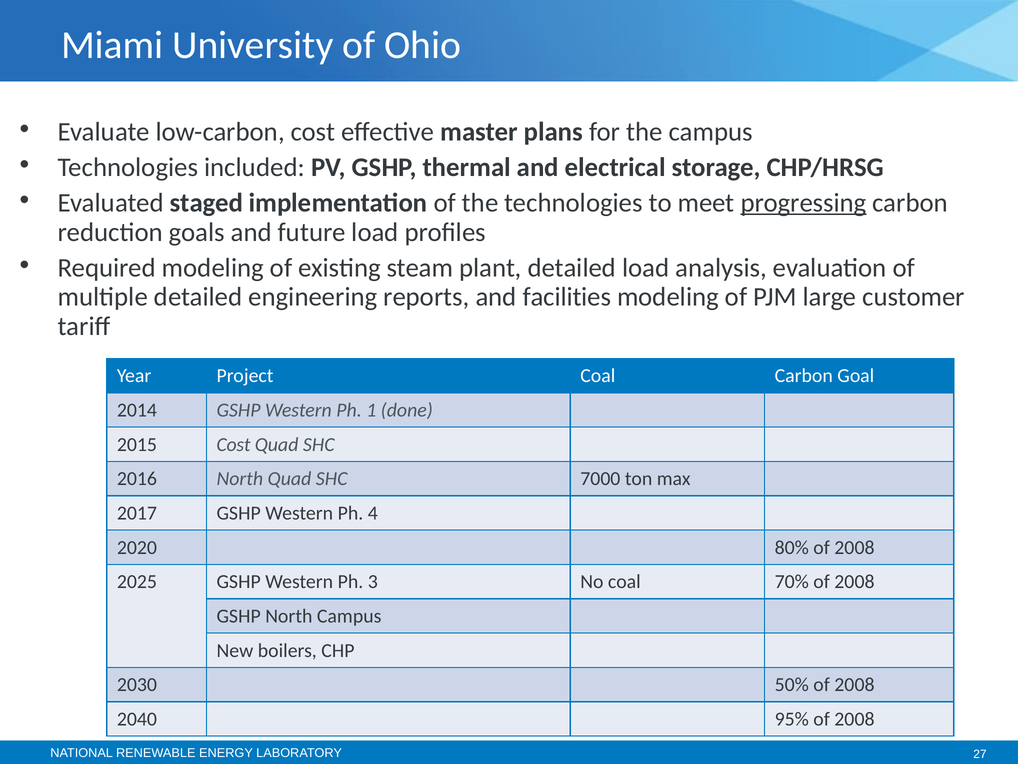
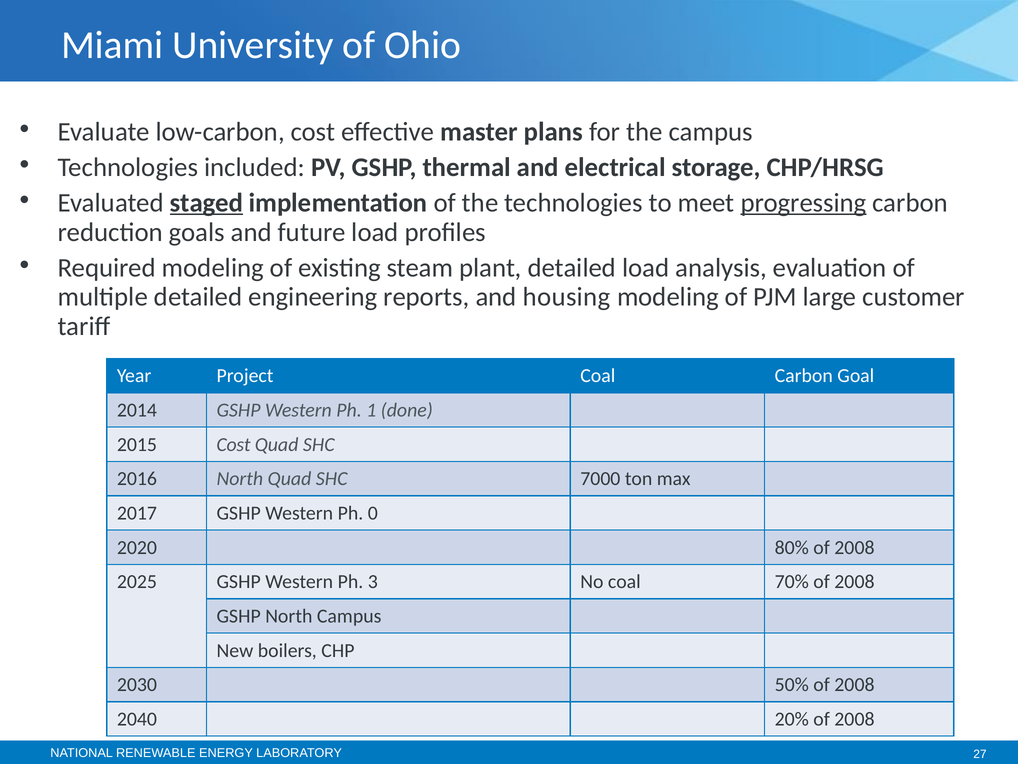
staged underline: none -> present (206, 203)
facilities: facilities -> housing (567, 297)
4: 4 -> 0 (373, 513)
95%: 95% -> 20% (792, 719)
